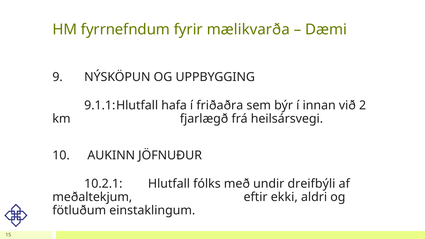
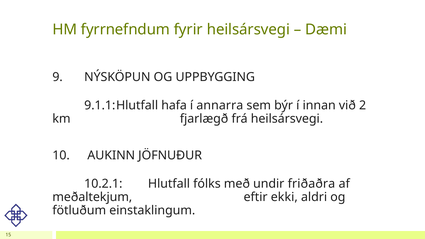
fyrir mælikvarða: mælikvarða -> heilsársvegi (248, 29)
friðaðra: friðaðra -> annarra (220, 105)
dreifbýli: dreifbýli -> friðaðra (311, 184)
